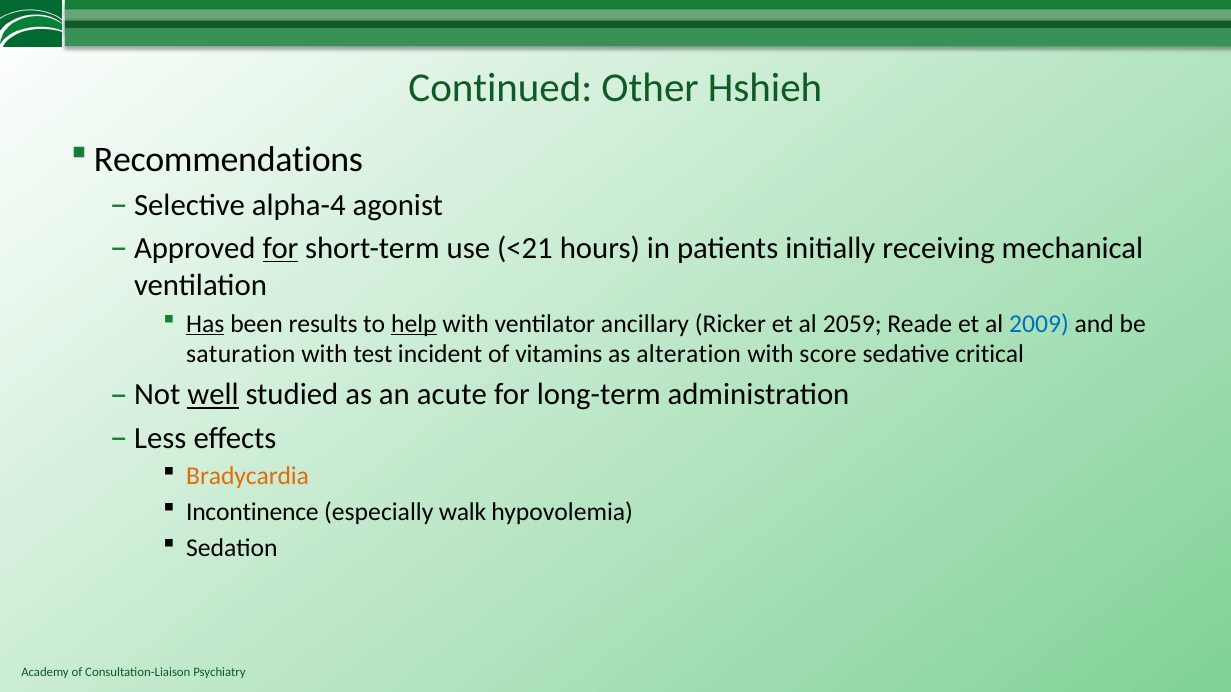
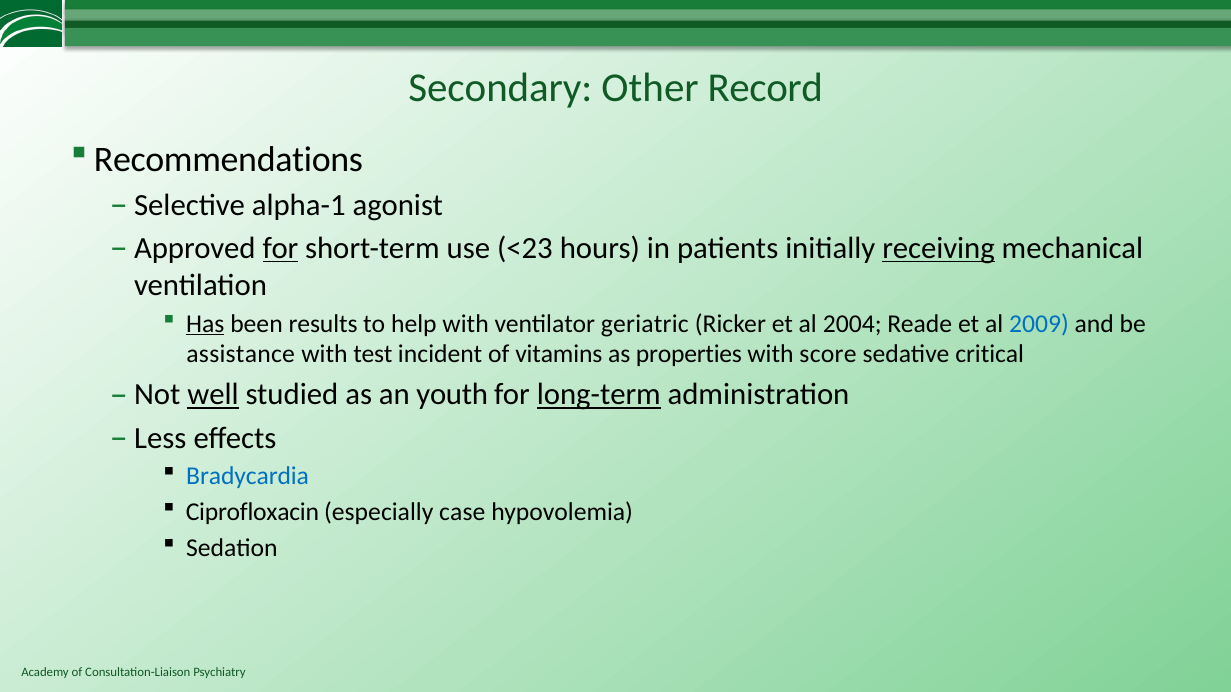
Continued: Continued -> Secondary (500, 88)
Hshieh: Hshieh -> Record (765, 88)
alpha-4: alpha-4 -> alpha-1 (299, 205)
<21: <21 -> <23 (525, 248)
receiving underline: none -> present (939, 248)
help underline: present -> none (414, 324)
ancillary: ancillary -> geriatric (645, 324)
2059: 2059 -> 2004 (852, 324)
saturation: saturation -> assistance (241, 355)
alteration: alteration -> properties (689, 355)
acute: acute -> youth (452, 395)
long-term underline: none -> present (599, 395)
Bradycardia colour: orange -> blue (248, 477)
Incontinence: Incontinence -> Ciprofloxacin (252, 513)
walk: walk -> case (462, 513)
